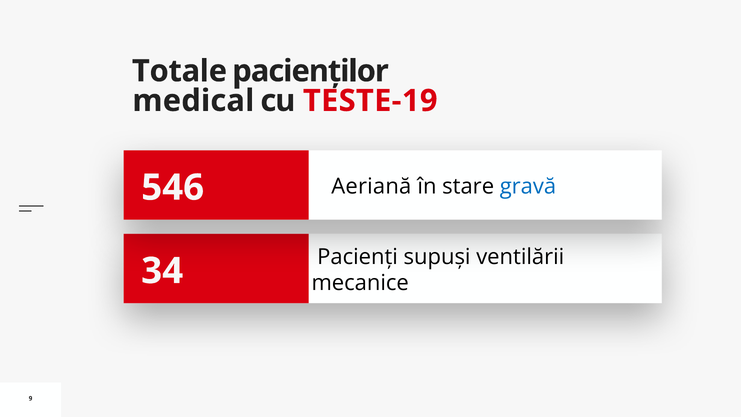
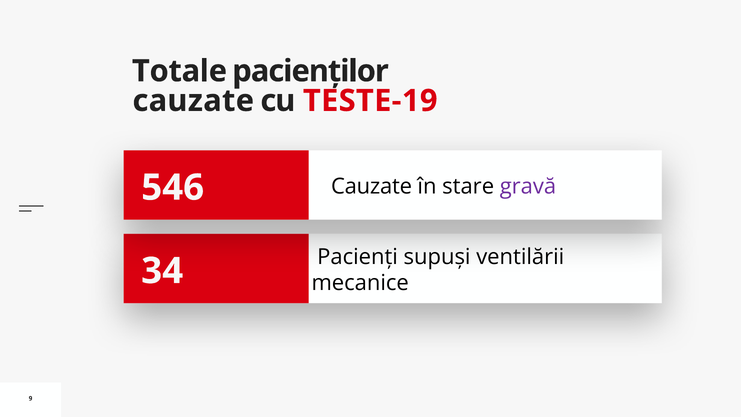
medical: medical -> cauzate (193, 101)
Aeriană: Aeriană -> Cauzate (372, 186)
gravă colour: blue -> purple (528, 186)
